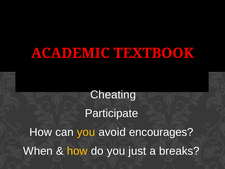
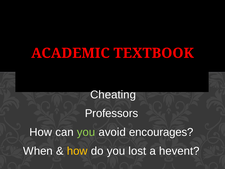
Participate: Participate -> Professors (112, 113)
you colour: yellow -> light green (86, 132)
just: just -> lost (137, 151)
breaks: breaks -> hevent (179, 151)
